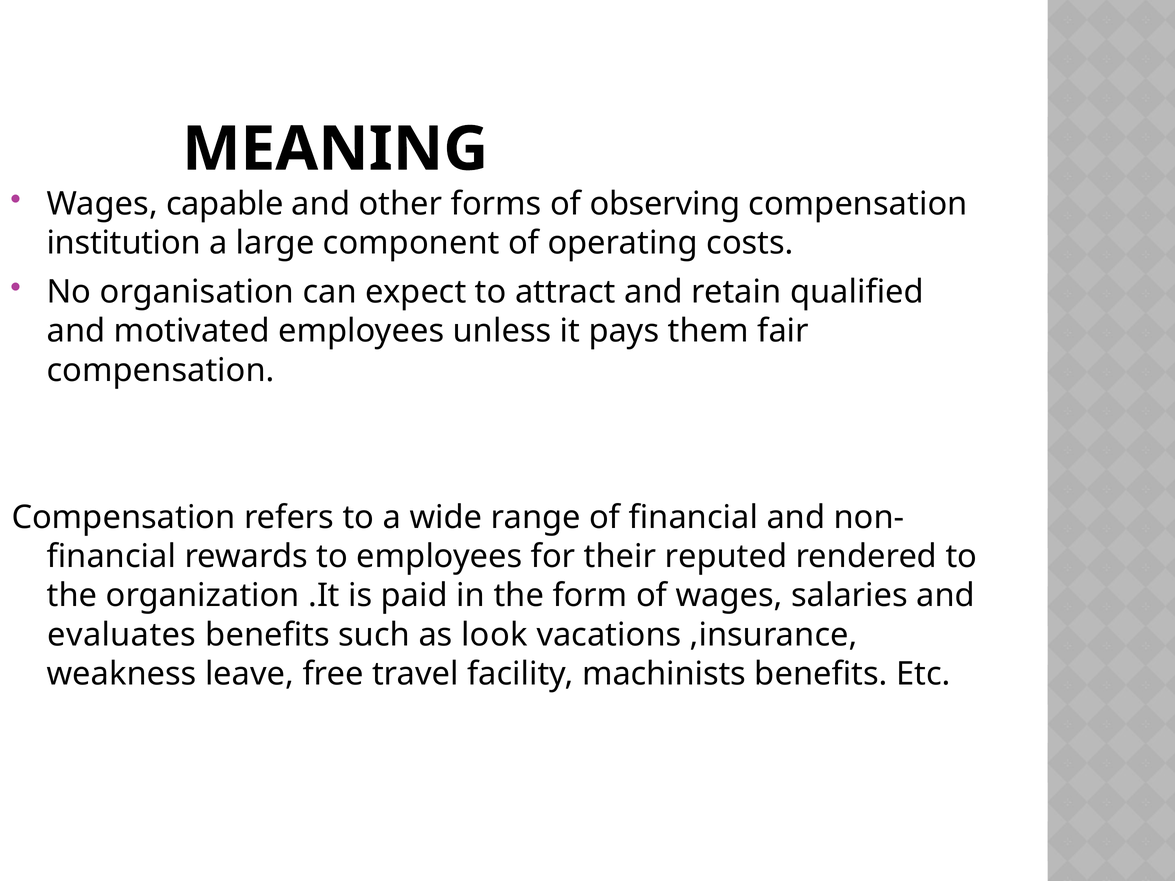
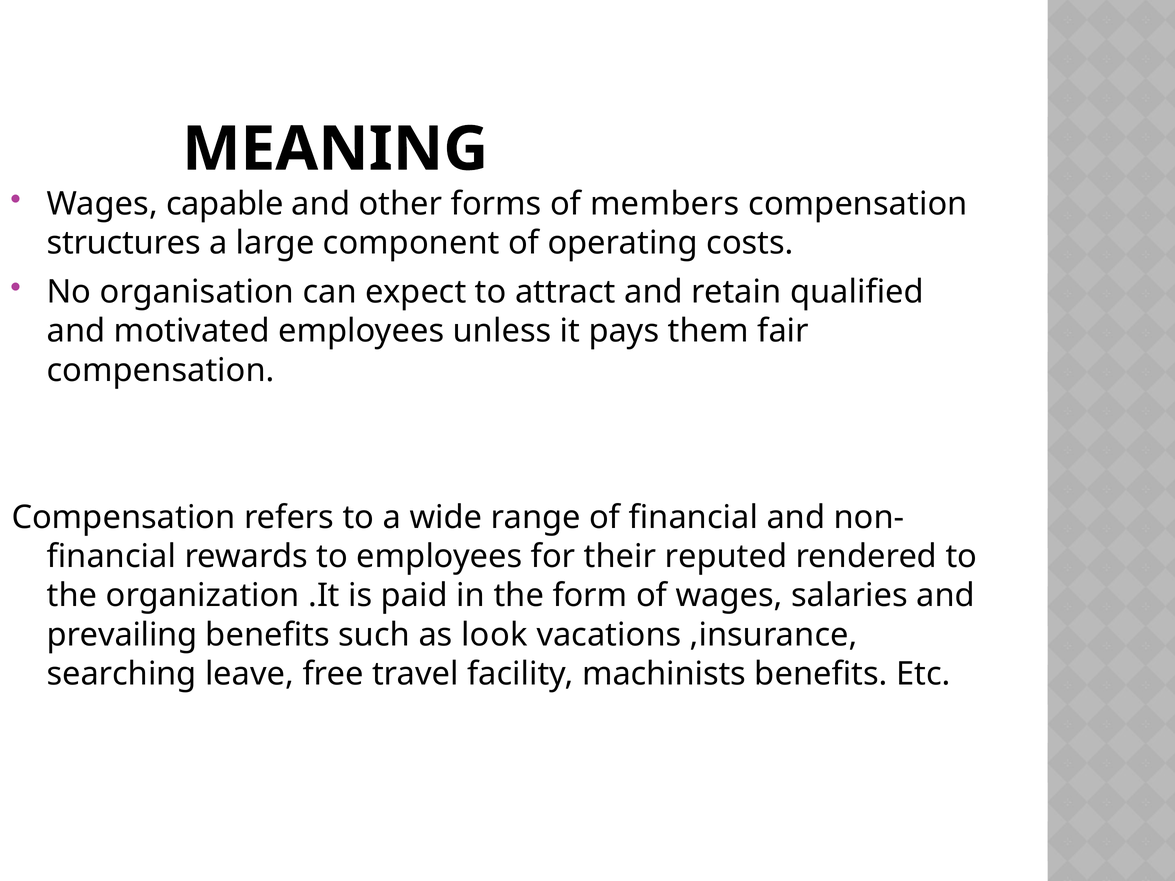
observing: observing -> members (665, 204)
institution: institution -> structures (124, 243)
evaluates: evaluates -> prevailing (122, 635)
weakness: weakness -> searching (122, 674)
